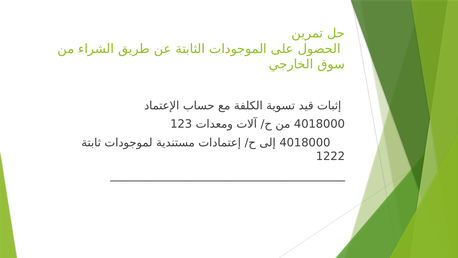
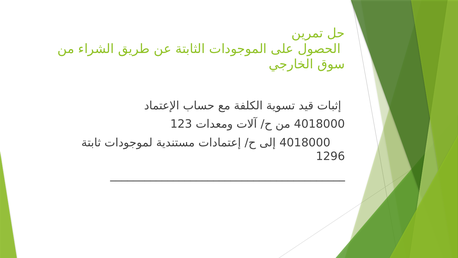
1222: 1222 -> 1296 (330, 156)
